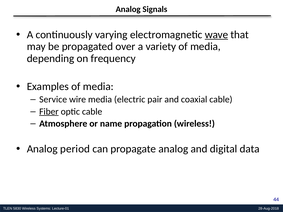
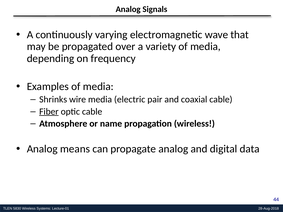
wave underline: present -> none (216, 35)
Service: Service -> Shrinks (53, 100)
period: period -> means (75, 149)
